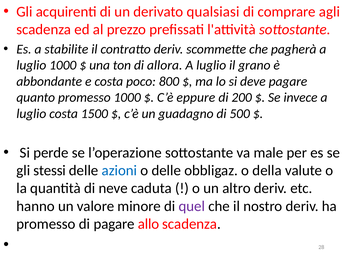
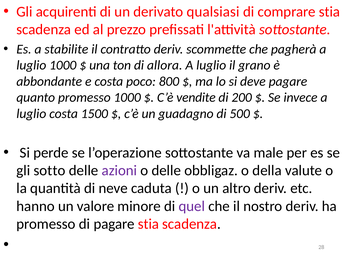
comprare agli: agli -> stia (329, 12)
eppure: eppure -> vendite (196, 97)
stessi: stessi -> sotto (49, 170)
azioni colour: blue -> purple (119, 170)
pagare allo: allo -> stia (148, 224)
